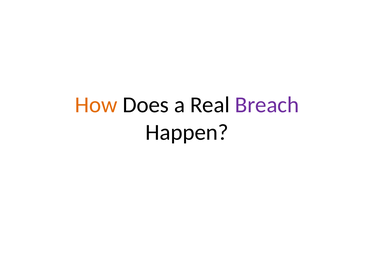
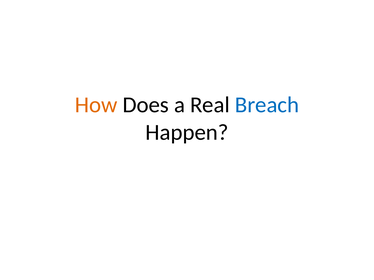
Breach colour: purple -> blue (267, 105)
